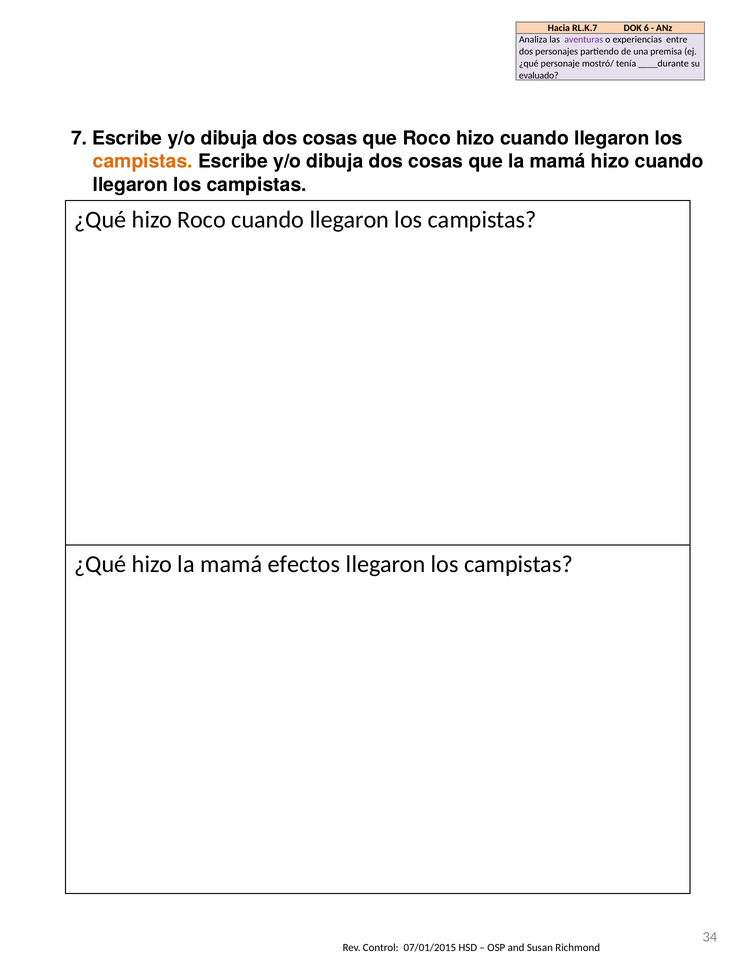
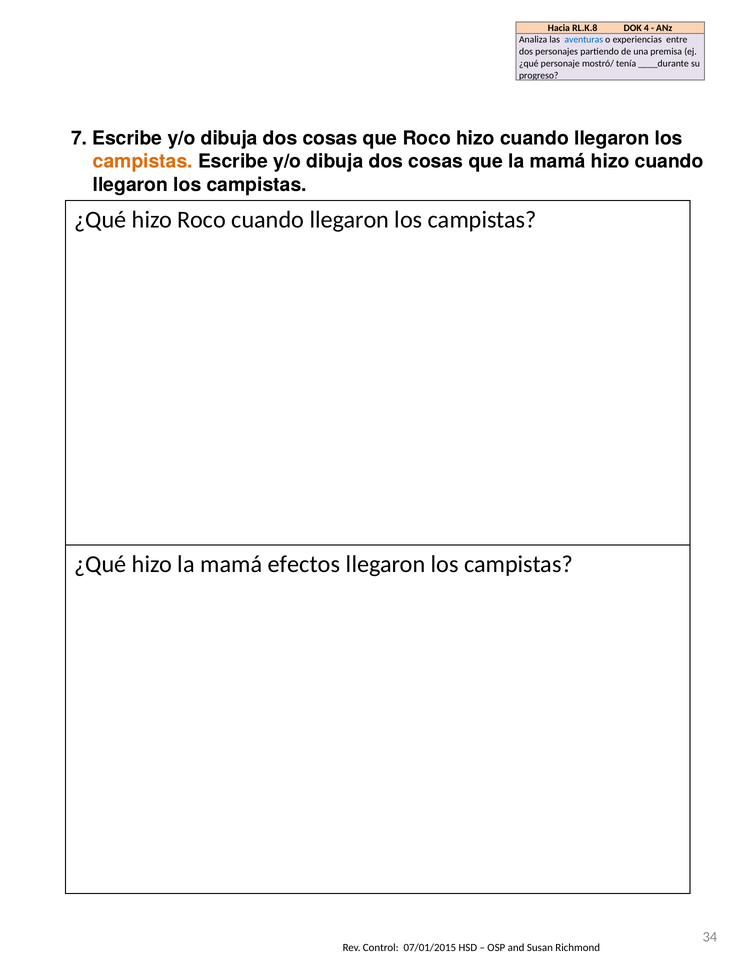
RL.K.7: RL.K.7 -> RL.K.8 (585, 28)
6: 6 -> 4 (646, 28)
aventuras colour: purple -> blue (584, 40)
evaluado: evaluado -> progreso (539, 75)
